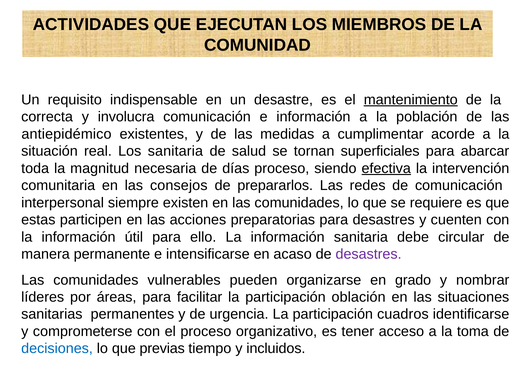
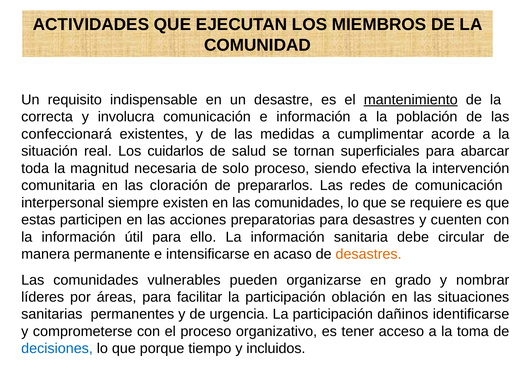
antiepidémico: antiepidémico -> confeccionará (66, 134)
Los sanitaria: sanitaria -> cuidarlos (176, 151)
días: días -> solo (236, 168)
efectiva underline: present -> none (386, 168)
consejos: consejos -> cloración (179, 186)
desastres colour: purple -> orange (369, 254)
cuadros: cuadros -> dañinos (403, 314)
previas: previas -> porque (162, 349)
